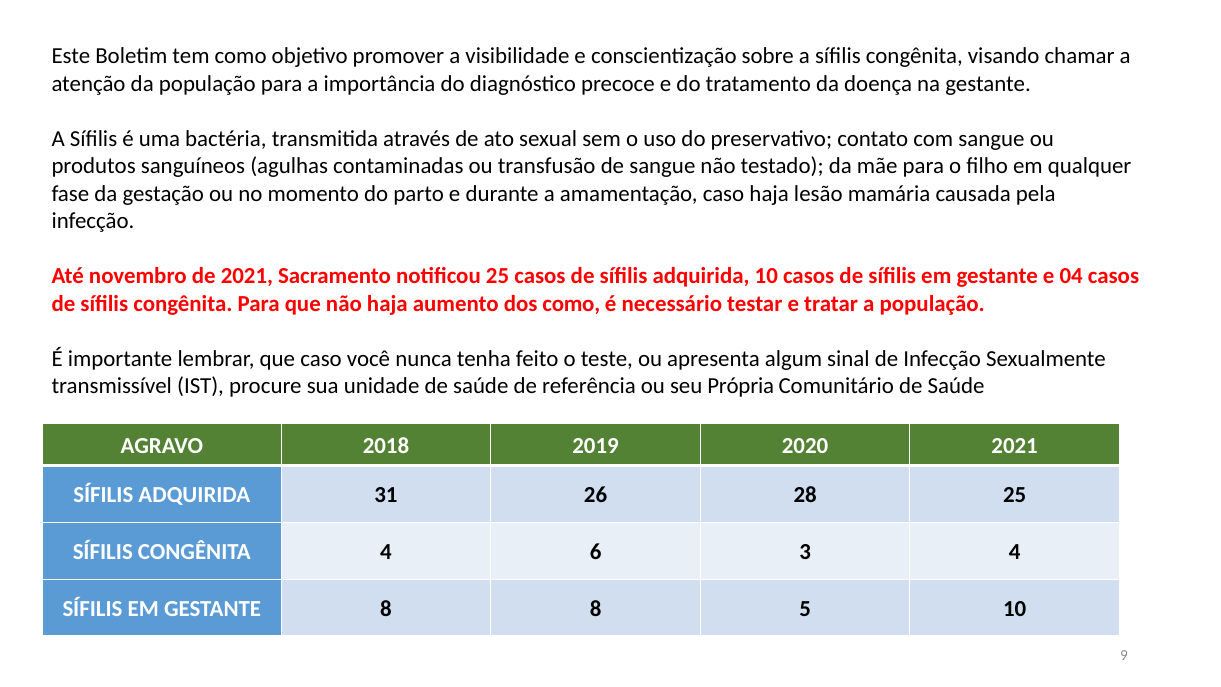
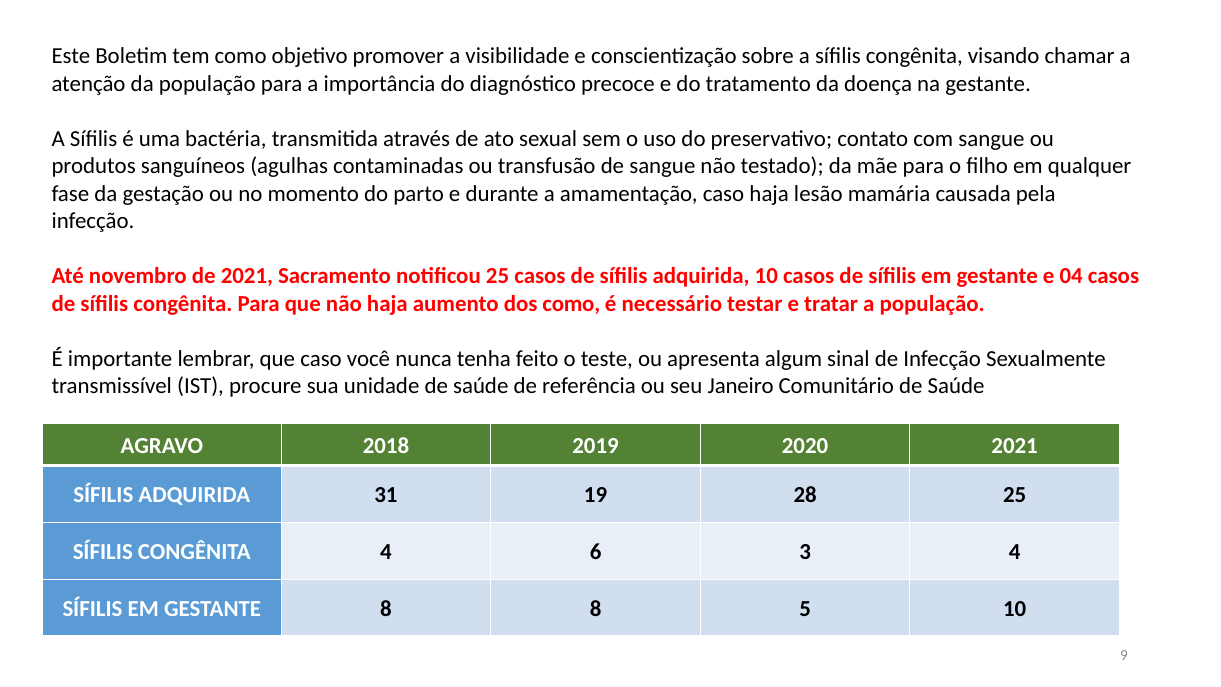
Própria: Própria -> Janeiro (741, 386)
26: 26 -> 19 (596, 495)
